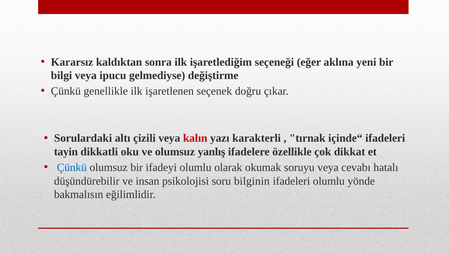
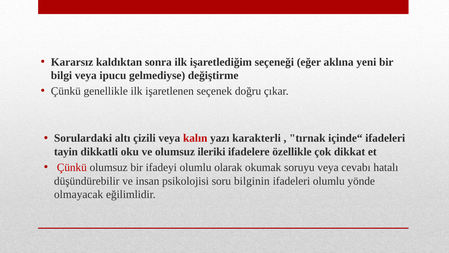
yanlış: yanlış -> ileriki (212, 151)
Çünkü colour: blue -> red (72, 167)
bakmalısın: bakmalısın -> olmayacak (79, 194)
